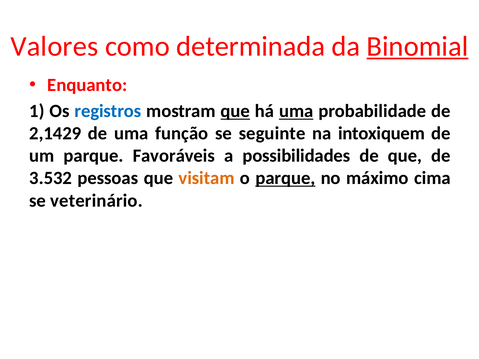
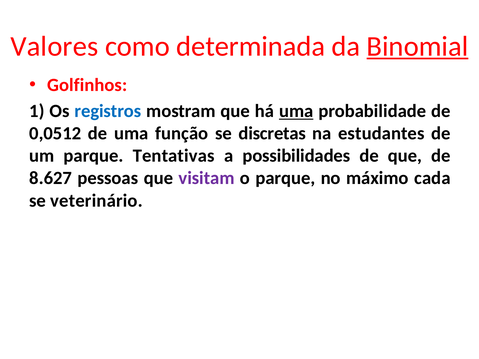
Enquanto: Enquanto -> Golfinhos (87, 85)
que underline: present -> none (235, 111)
2,1429: 2,1429 -> 0,0512 (55, 134)
seguinte: seguinte -> discretas (272, 134)
intoxiquem: intoxiquem -> estudantes (381, 134)
Favoráveis: Favoráveis -> Tentativas (174, 156)
3.532: 3.532 -> 8.627 (51, 178)
visitam colour: orange -> purple (207, 178)
parque underline: present -> none (285, 178)
cima: cima -> cada (432, 178)
